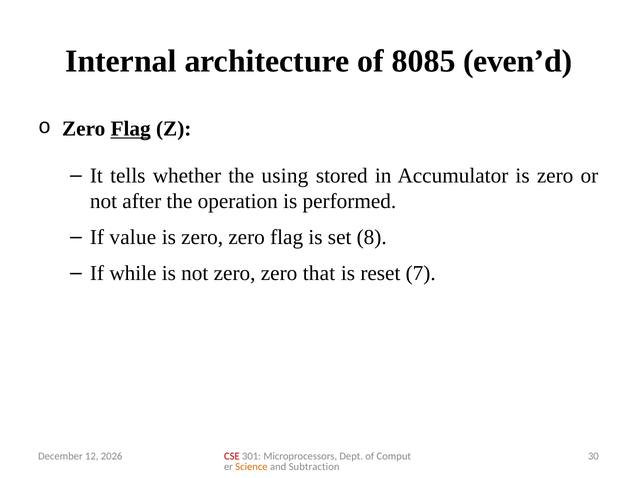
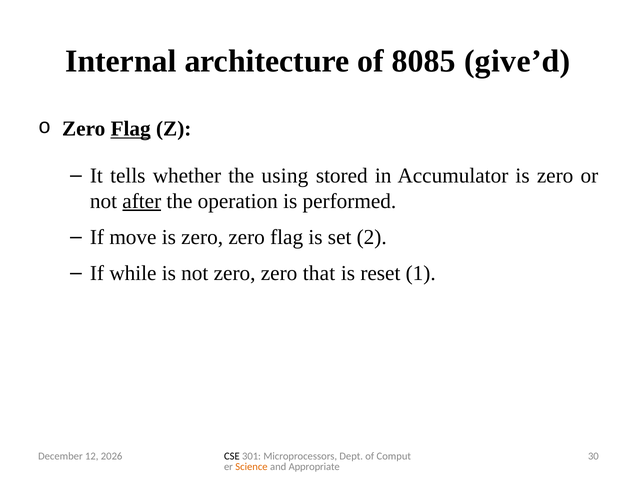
even’d: even’d -> give’d (517, 61)
after underline: none -> present (142, 201)
value: value -> move (133, 237)
8: 8 -> 2 (372, 237)
7: 7 -> 1 (421, 273)
CSE colour: red -> black (232, 456)
Subtraction: Subtraction -> Appropriate (314, 467)
